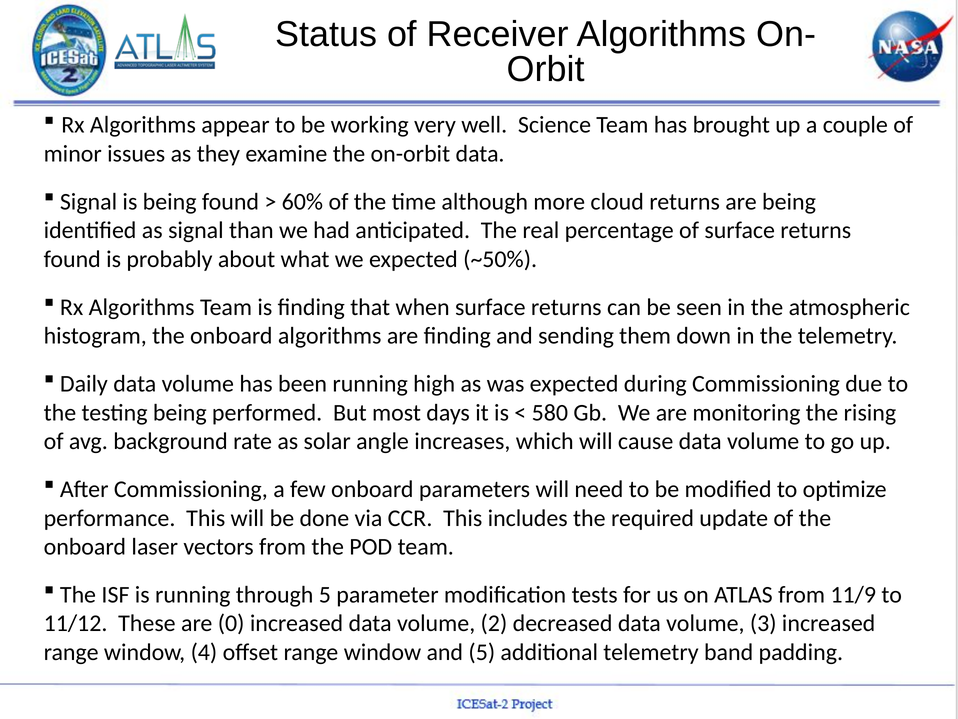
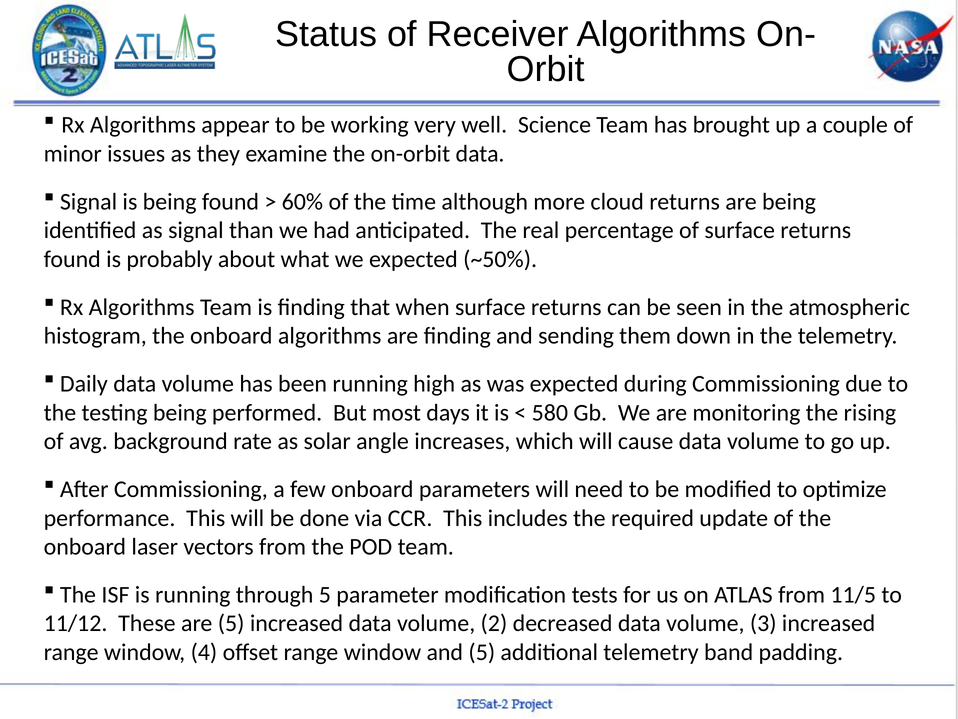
11/9: 11/9 -> 11/5 (853, 594)
are 0: 0 -> 5 (231, 623)
